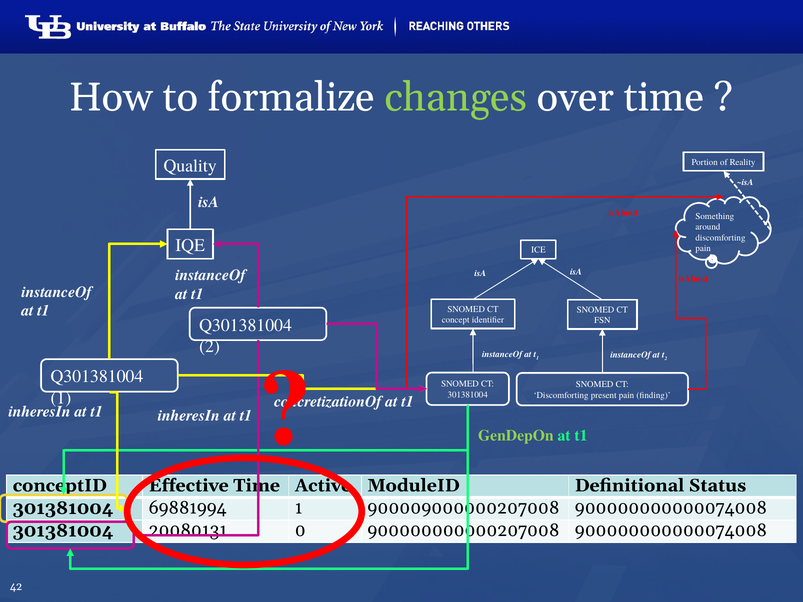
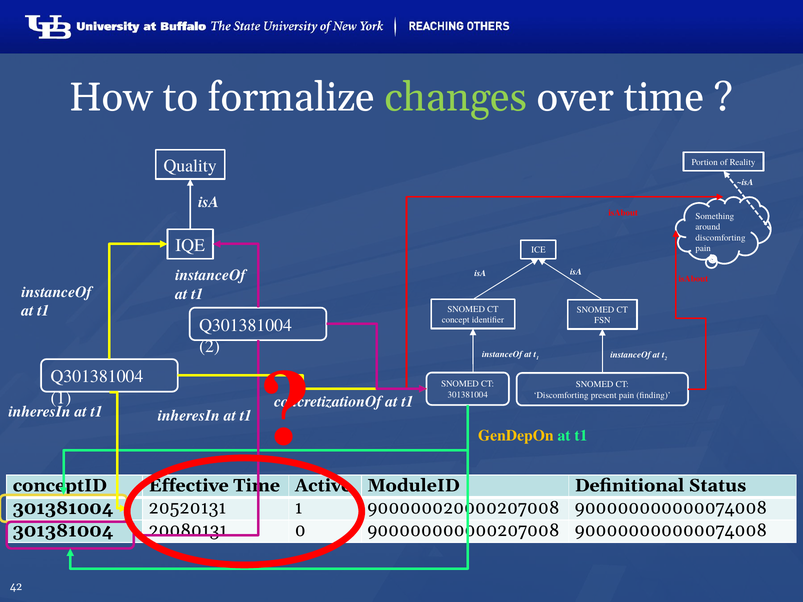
GenDepOn colour: light green -> yellow (516, 436)
69881994: 69881994 -> 20520131 (187, 508)
900009000000207008: 900009000000207008 -> 900000020000207008 (463, 508)
